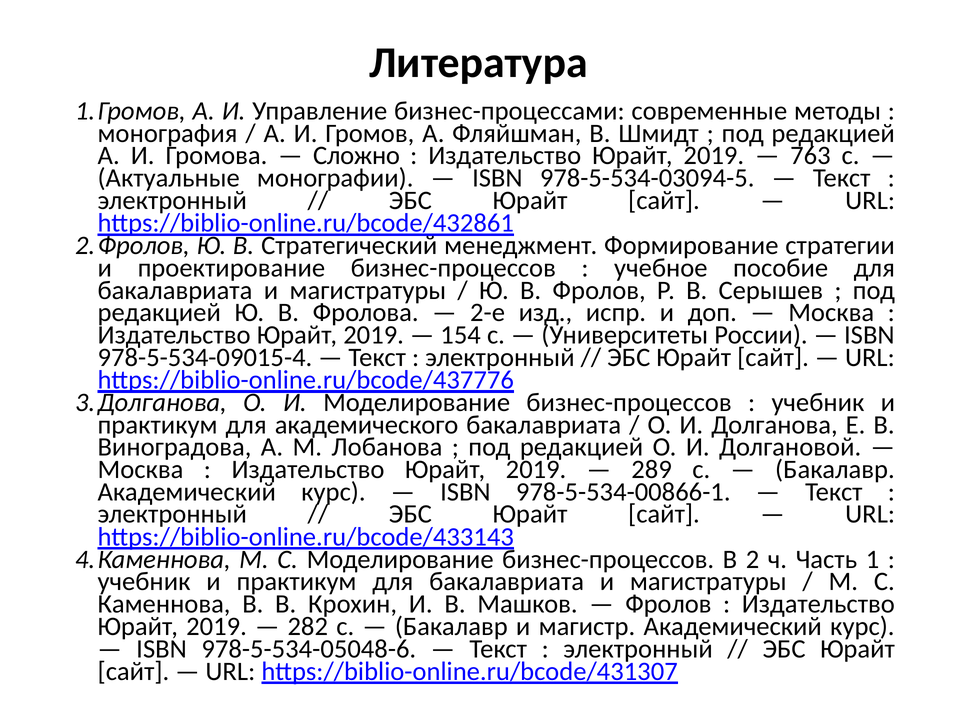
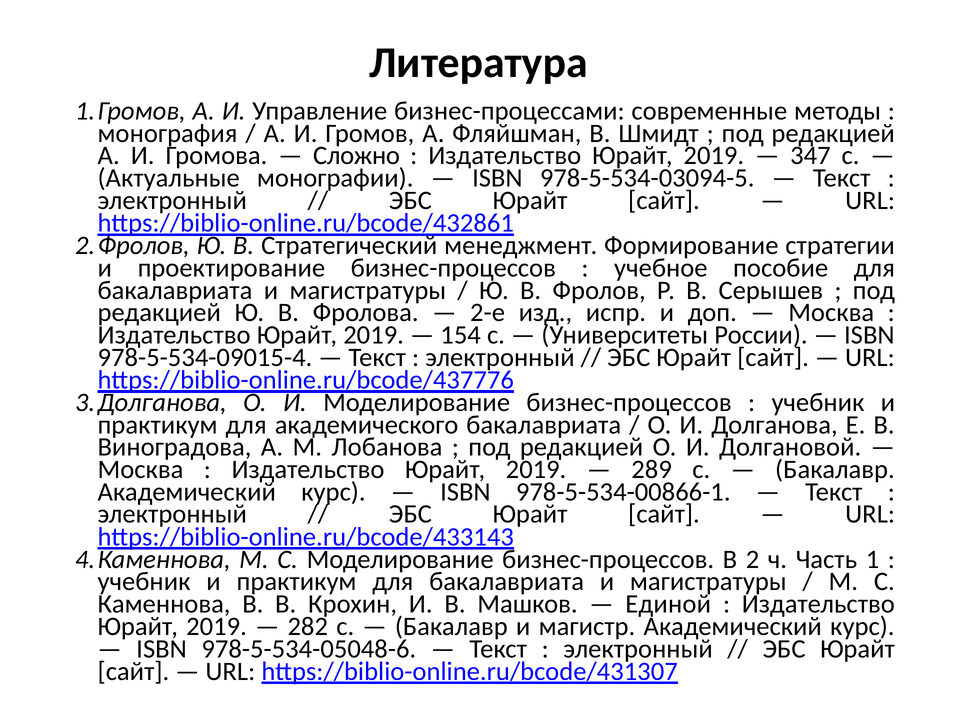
763: 763 -> 347 (810, 156)
Фролов: Фролов -> Единой (668, 604)
